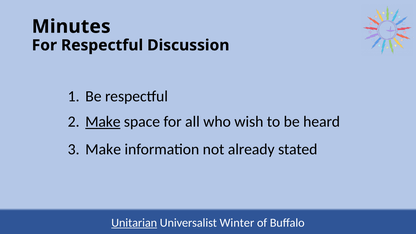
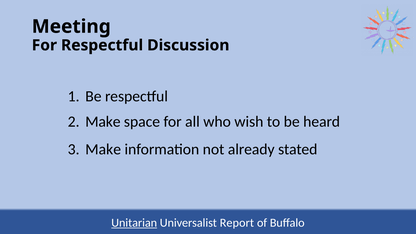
Minutes: Minutes -> Meeting (71, 27)
Make underline: present -> none (103, 122)
Winter: Winter -> Report (237, 223)
